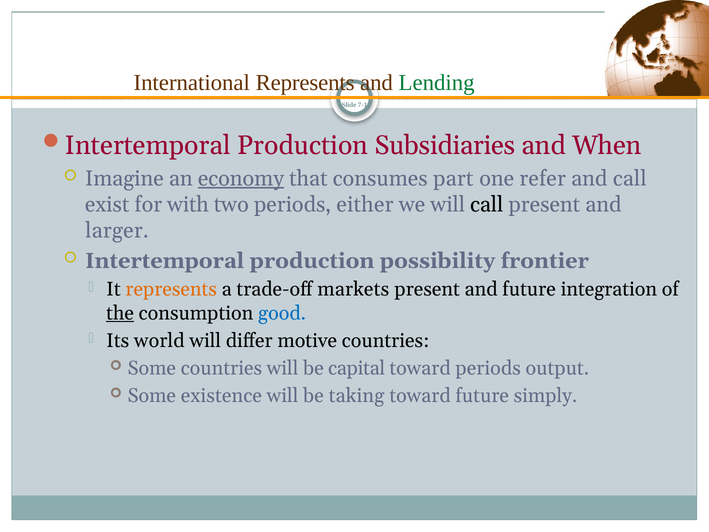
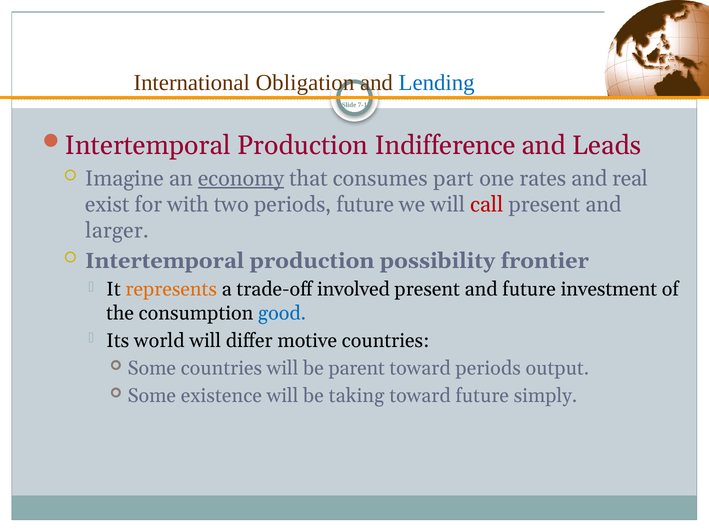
International Represents: Represents -> Obligation (305, 83)
Lending colour: green -> blue (437, 83)
Subsidiaries: Subsidiaries -> Indifference (445, 145)
When: When -> Leads (607, 145)
refer: refer -> rates (543, 178)
and call: call -> real (630, 178)
periods either: either -> future (365, 204)
call colour: black -> red (487, 204)
markets: markets -> involved (353, 289)
integration: integration -> investment (609, 289)
the underline: present -> none (120, 313)
capital: capital -> parent (357, 368)
